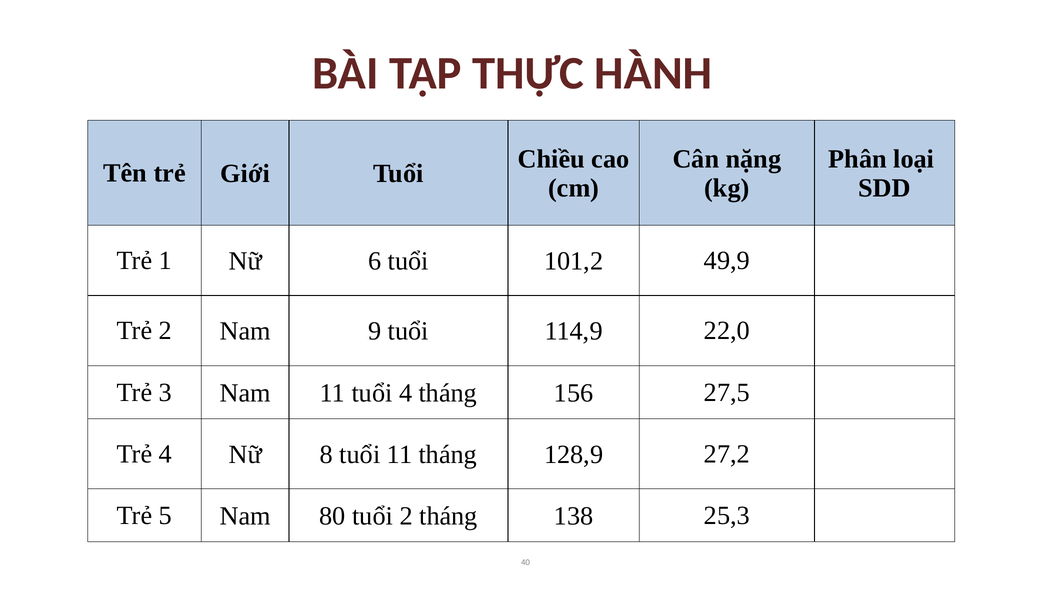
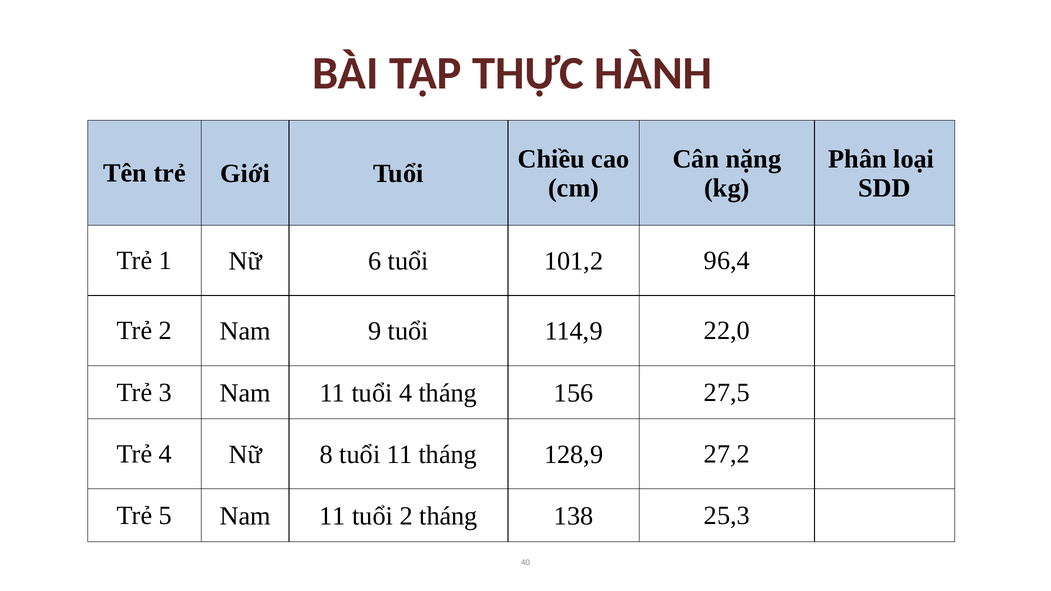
49,9: 49,9 -> 96,4 (727, 261)
5 Nam 80: 80 -> 11 (332, 516)
